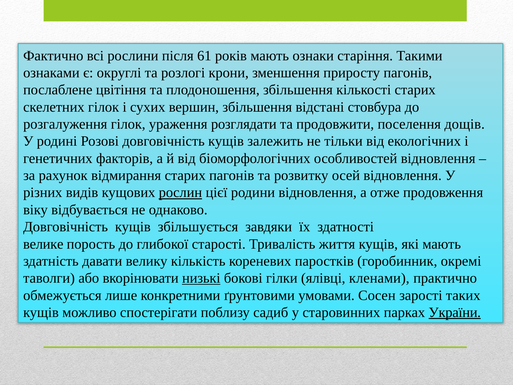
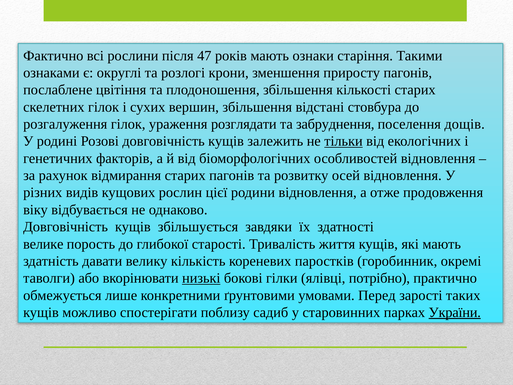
61: 61 -> 47 (204, 56)
продовжити: продовжити -> забруднення (335, 124)
тільки underline: none -> present (343, 141)
рослин underline: present -> none (180, 192)
кленами: кленами -> потрібно (379, 278)
Сосен: Сосен -> Перед (377, 295)
